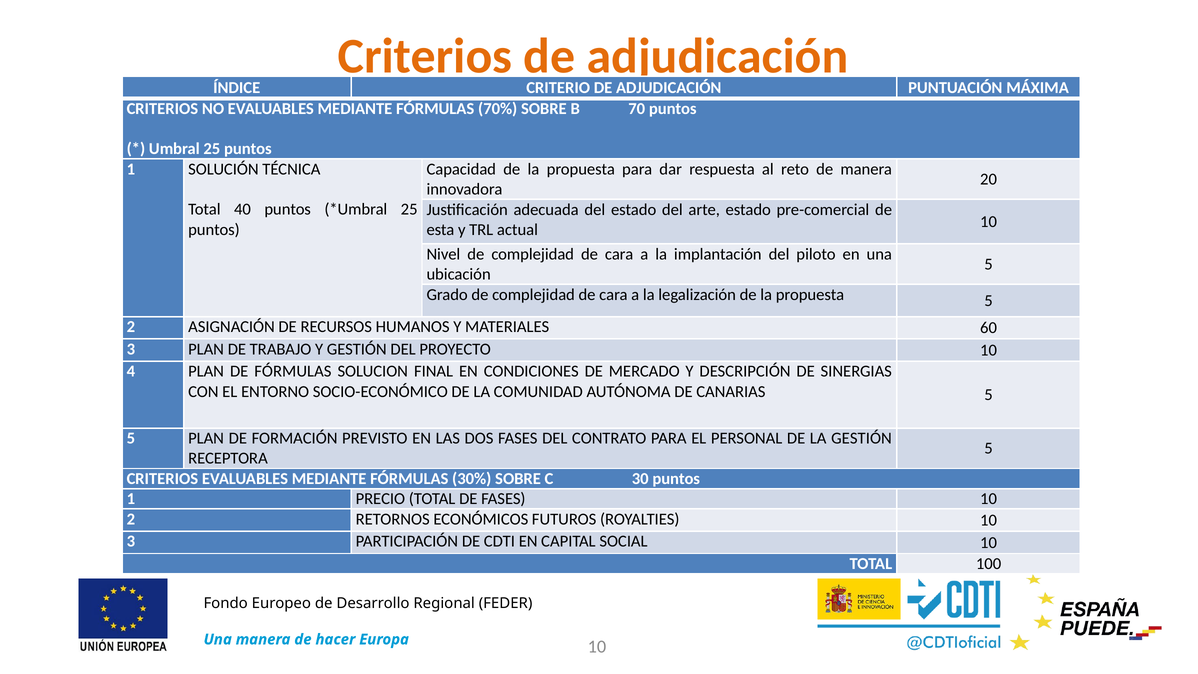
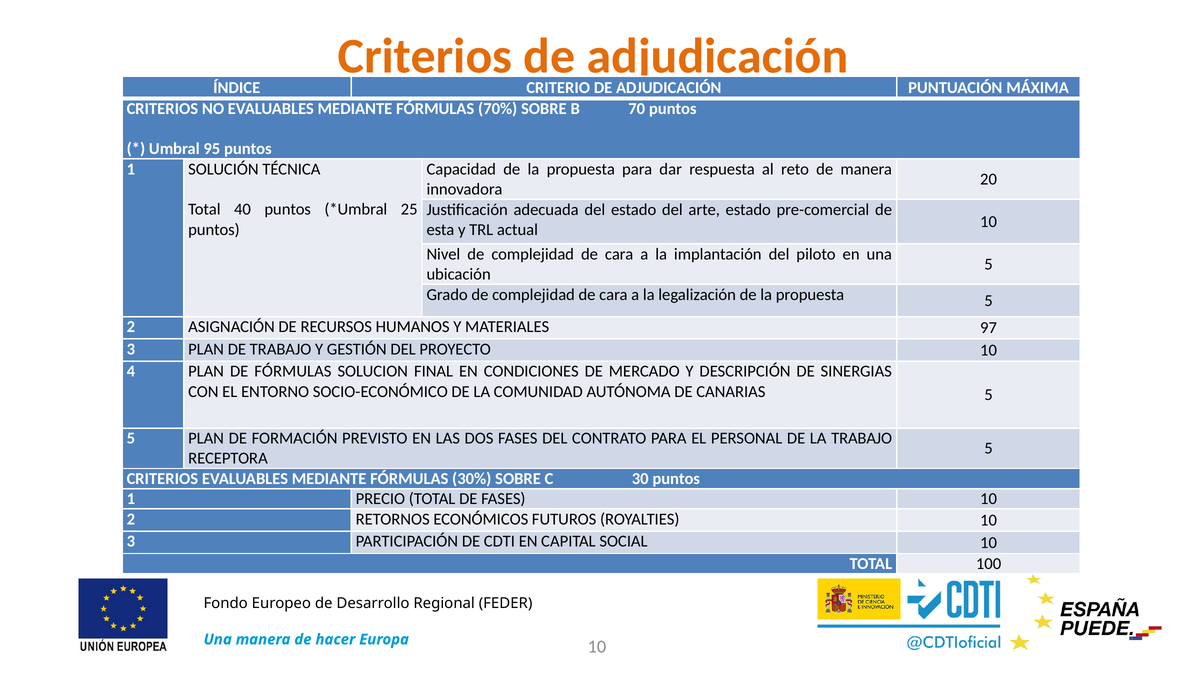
Umbral 25: 25 -> 95 (212, 149)
60: 60 -> 97 (989, 328)
LA GESTIÓN: GESTIÓN -> TRABAJO (862, 438)
